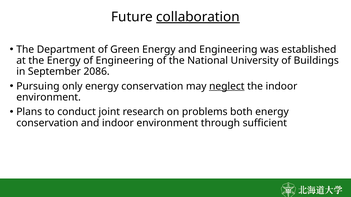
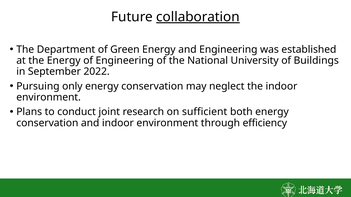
2086: 2086 -> 2022 (97, 72)
neglect underline: present -> none (227, 86)
problems: problems -> sufficient (205, 112)
sufficient: sufficient -> efficiency (265, 123)
